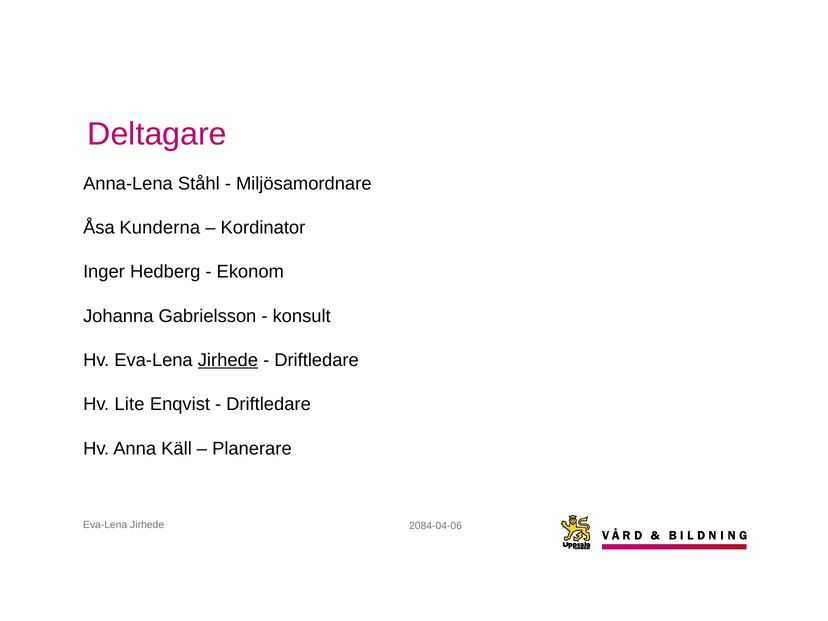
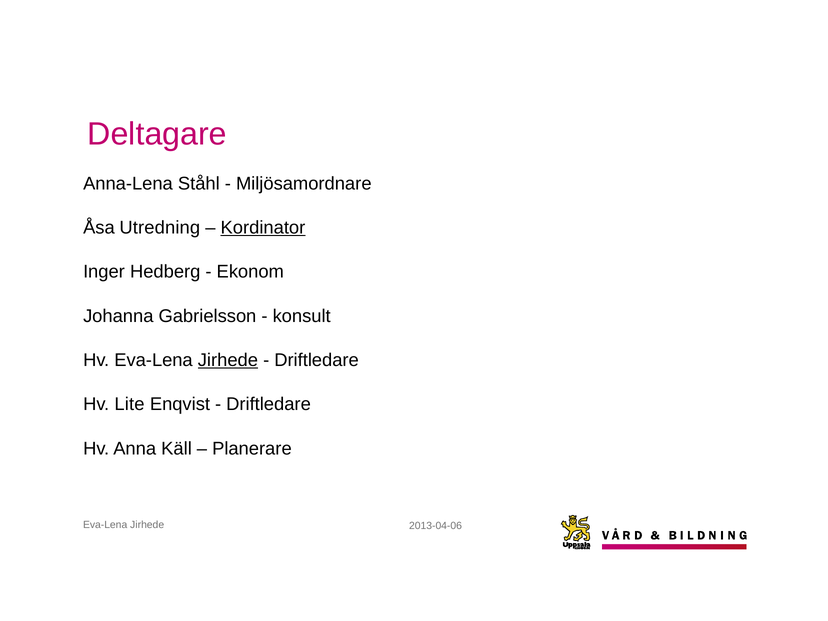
Kunderna: Kunderna -> Utredning (160, 228)
Kordinator underline: none -> present (263, 228)
2084-04-06: 2084-04-06 -> 2013-04-06 (436, 526)
